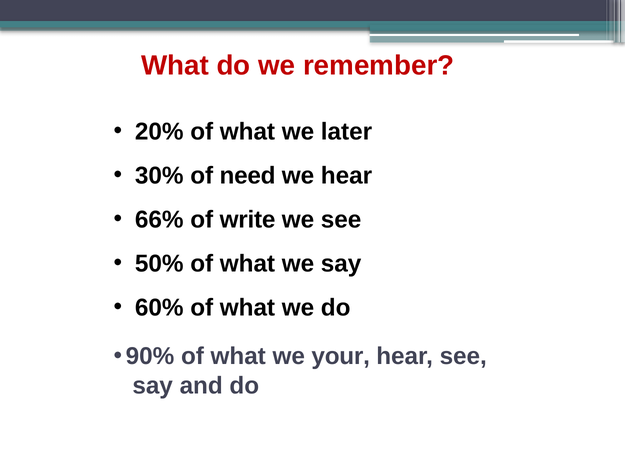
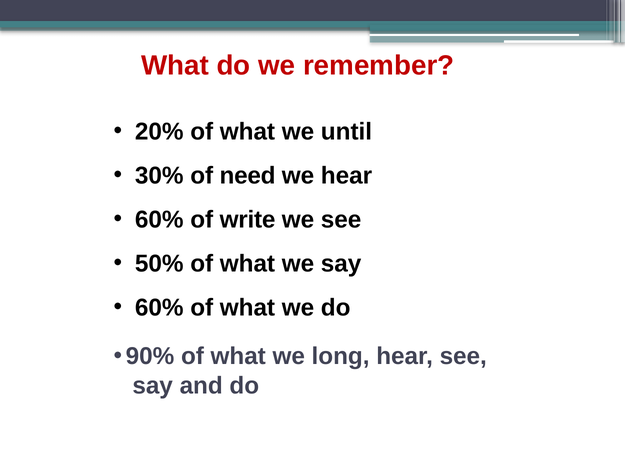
later: later -> until (346, 132)
66%: 66% -> 60% (159, 220)
your: your -> long (341, 356)
